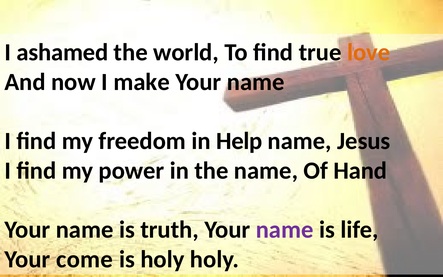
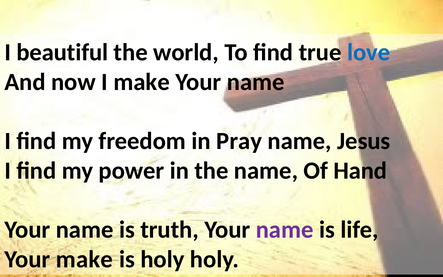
ashamed: ashamed -> beautiful (62, 52)
love colour: orange -> blue (369, 52)
Help: Help -> Pray (239, 141)
Your come: come -> make (85, 259)
